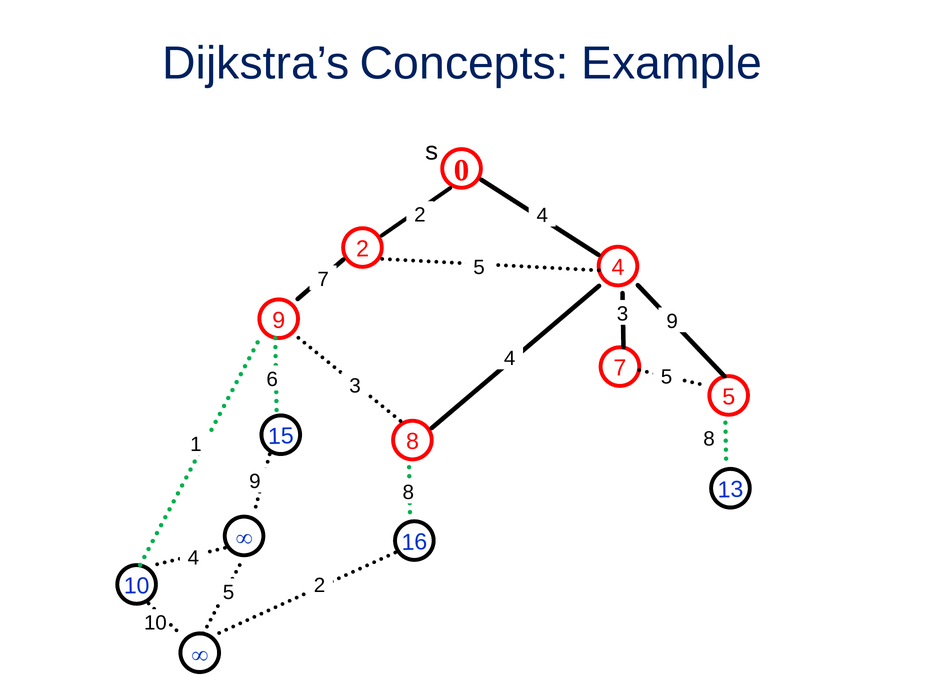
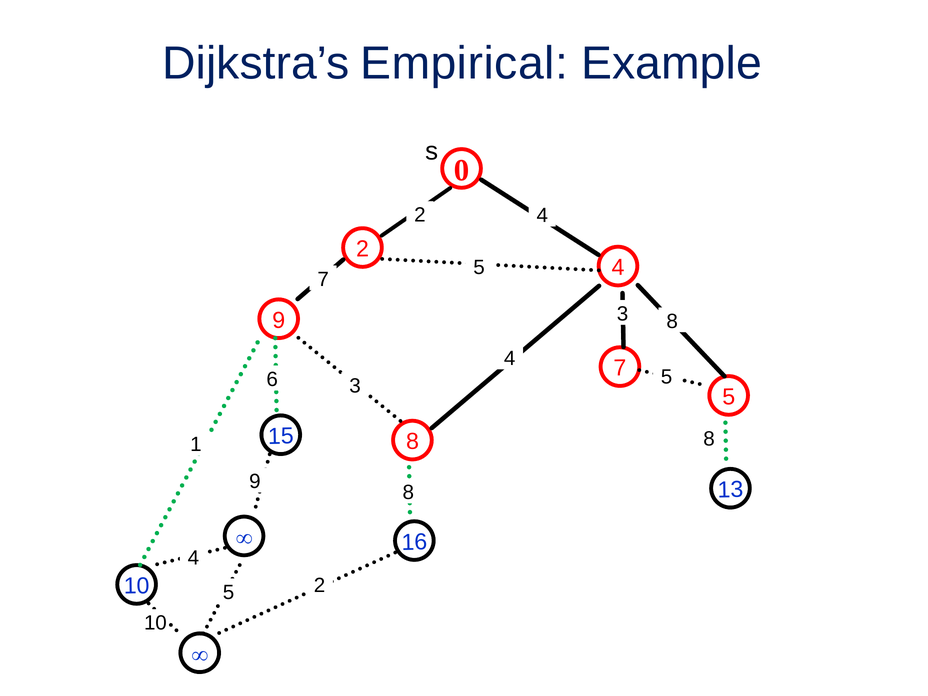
Concepts: Concepts -> Empirical (464, 64)
3 9: 9 -> 8 (672, 321)
